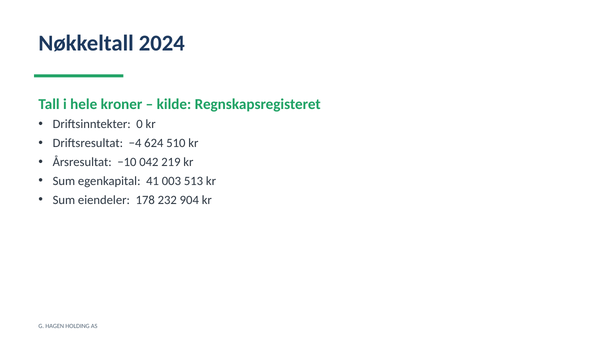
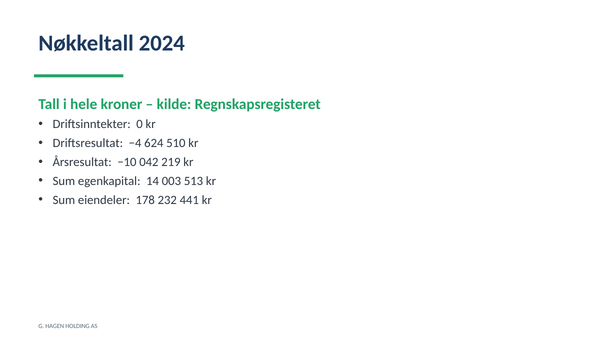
41: 41 -> 14 (153, 181)
904: 904 -> 441 (189, 200)
